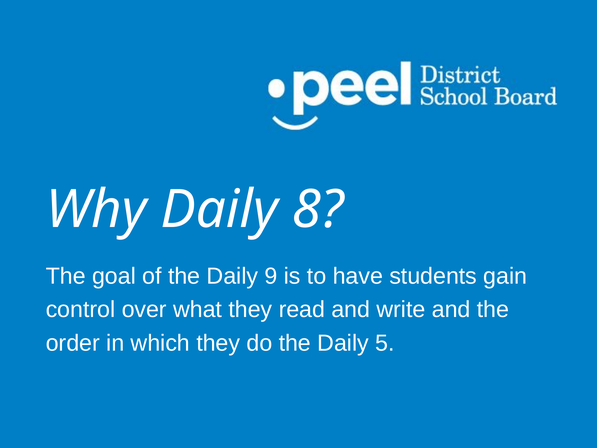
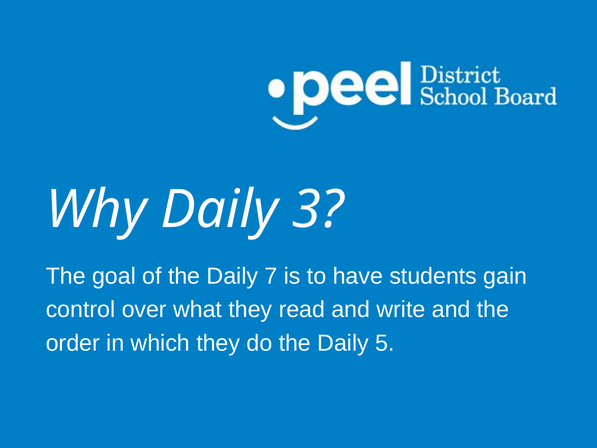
8: 8 -> 3 (318, 209)
9: 9 -> 7 (271, 276)
